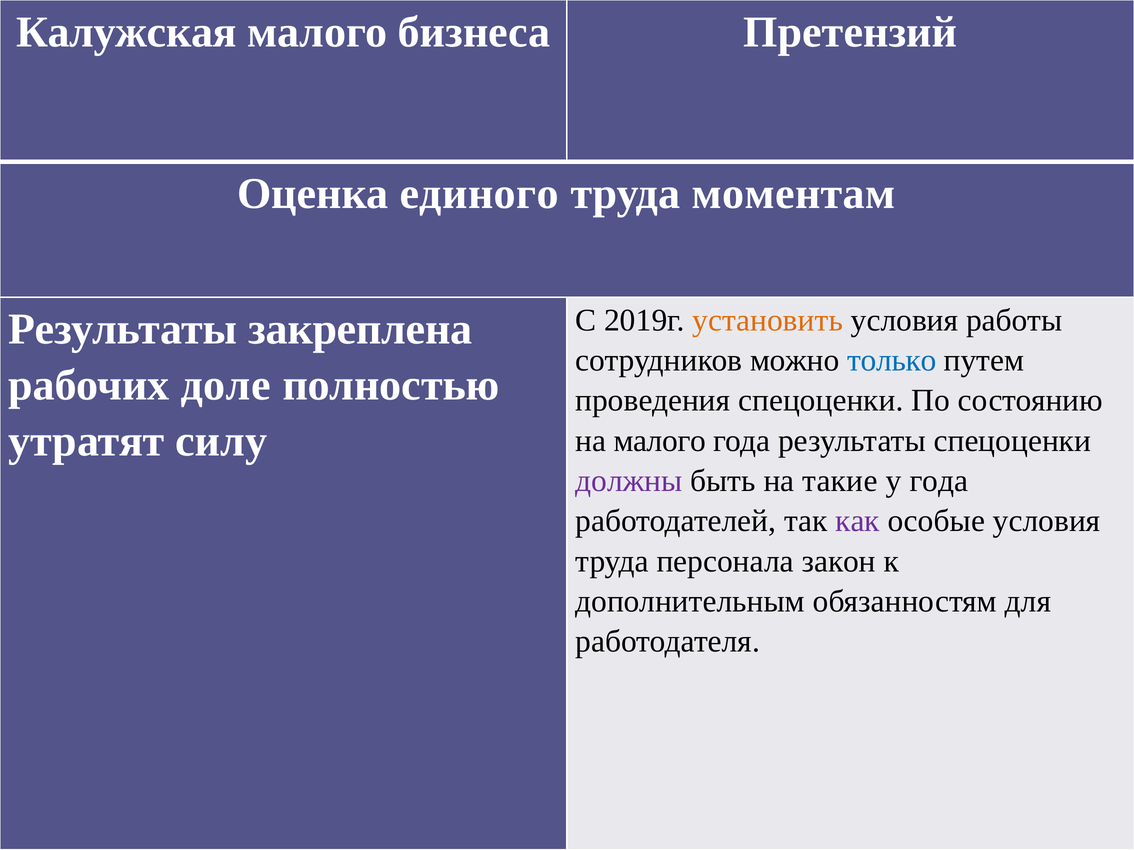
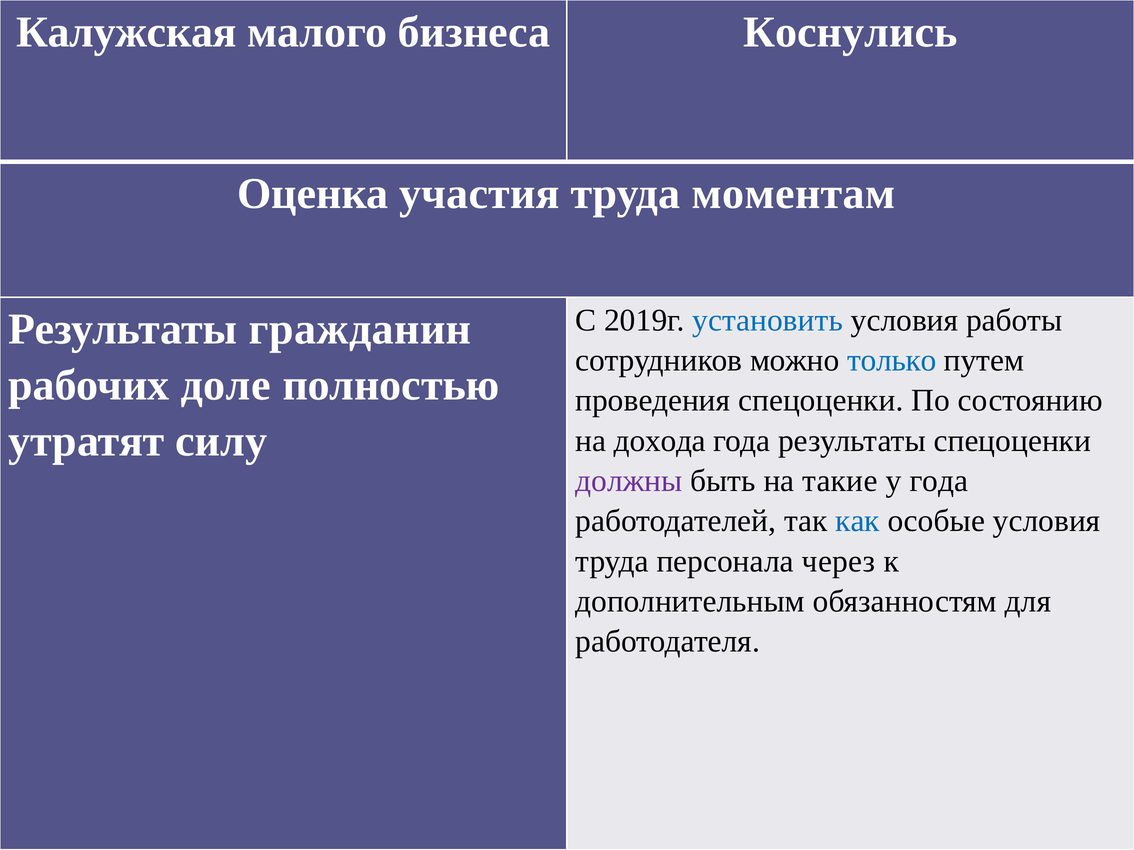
Претензий: Претензий -> Коснулись (850, 32)
единого: единого -> участия (479, 194)
установить colour: orange -> blue (768, 320)
закреплена: закреплена -> гражданин (360, 330)
на малого: малого -> дохода (660, 441)
как colour: purple -> blue (858, 521)
закон: закон -> через (839, 562)
